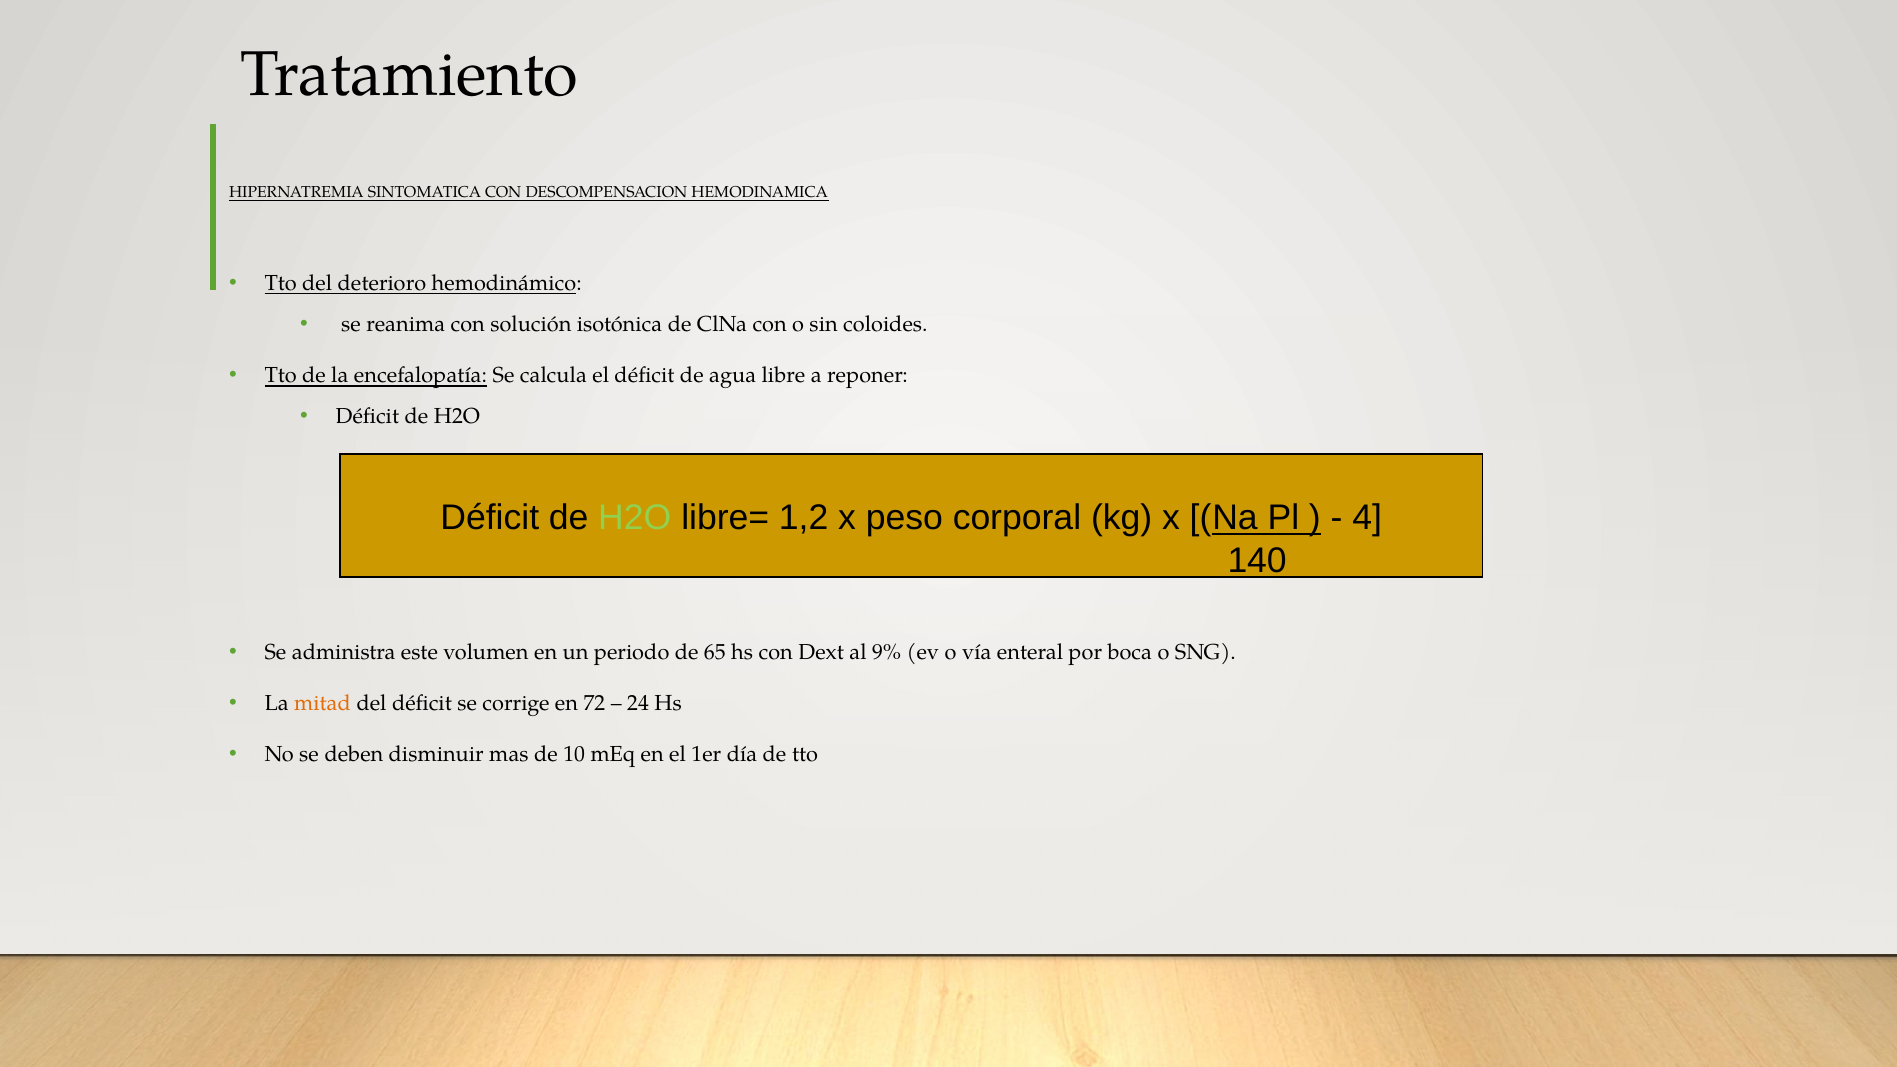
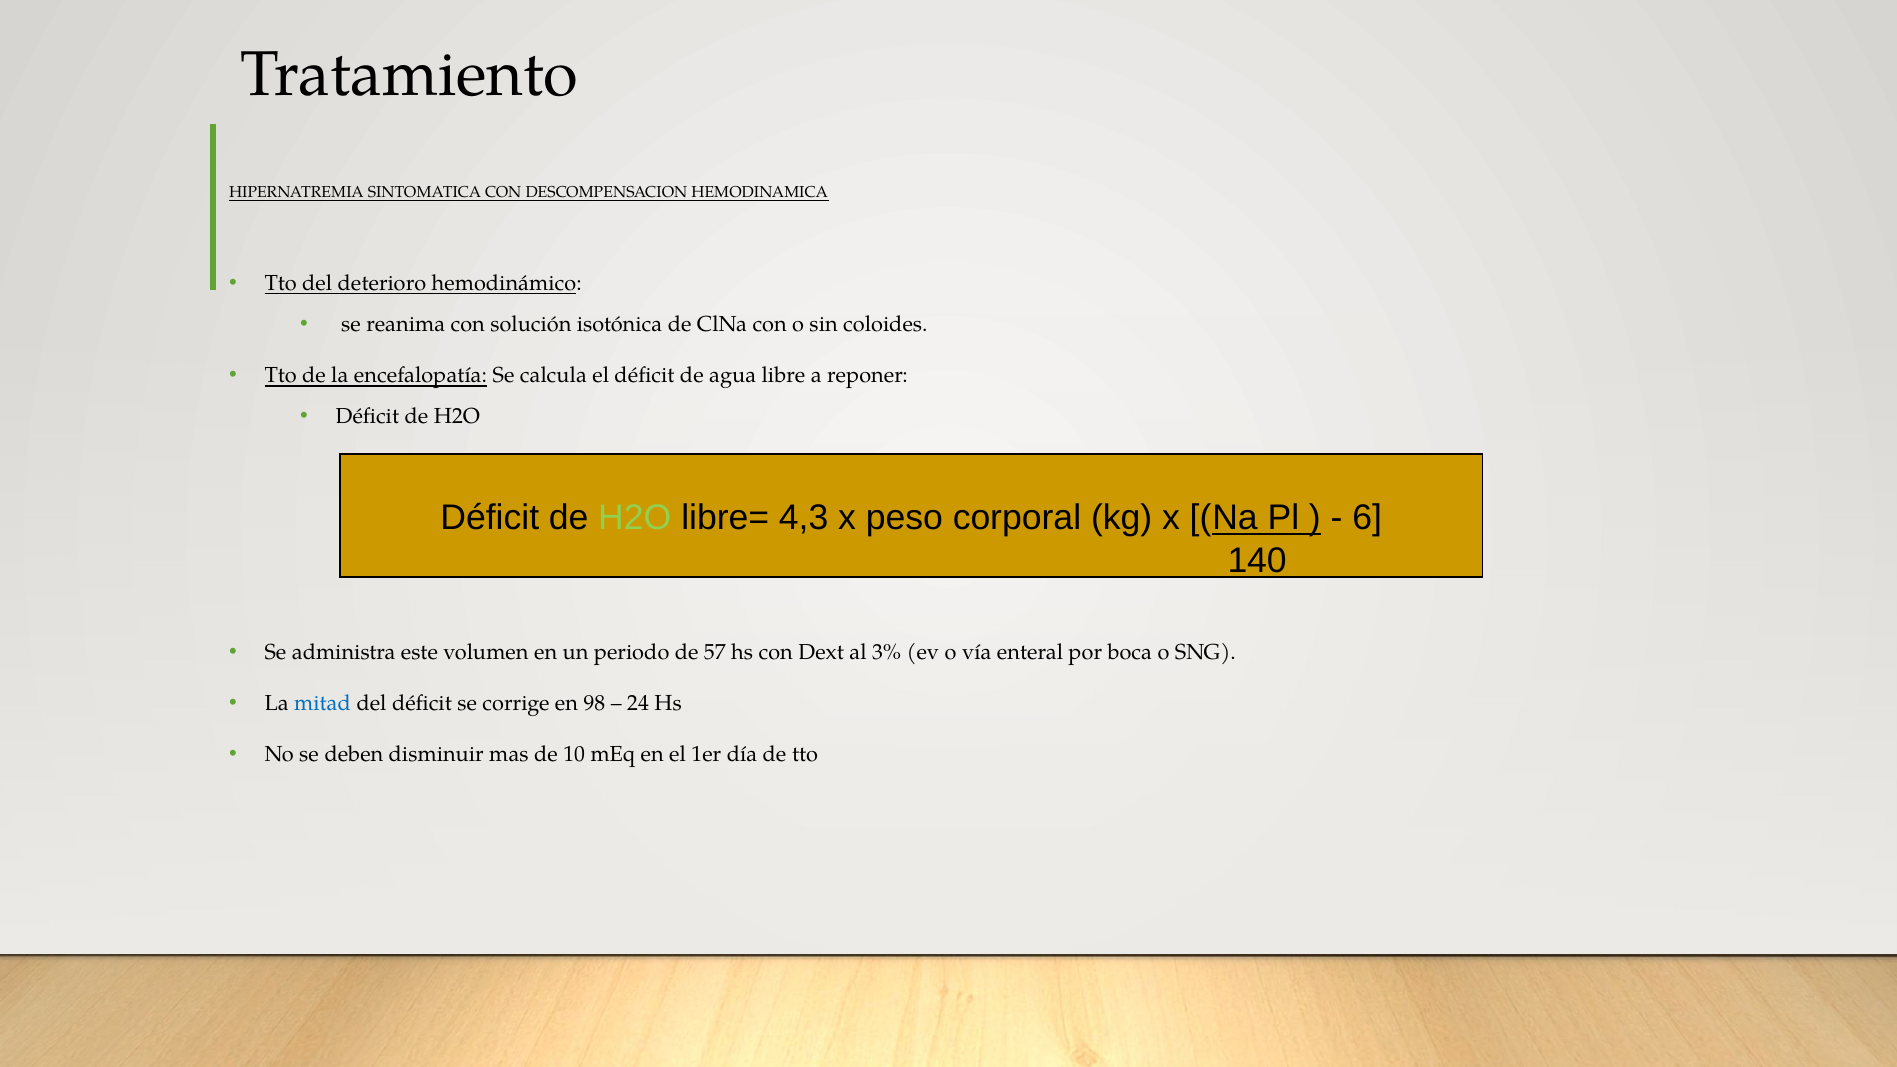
1,2: 1,2 -> 4,3 (804, 518)
4: 4 -> 6 (1367, 518)
65: 65 -> 57 (715, 652)
9%: 9% -> 3% (887, 652)
mitad colour: orange -> blue (323, 703)
72: 72 -> 98 (594, 703)
